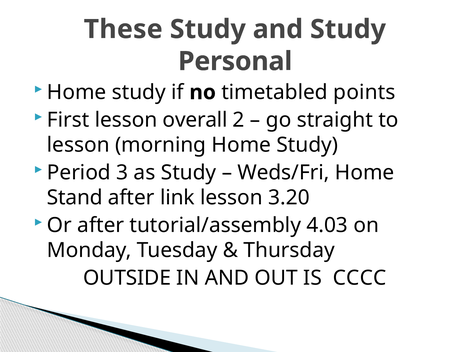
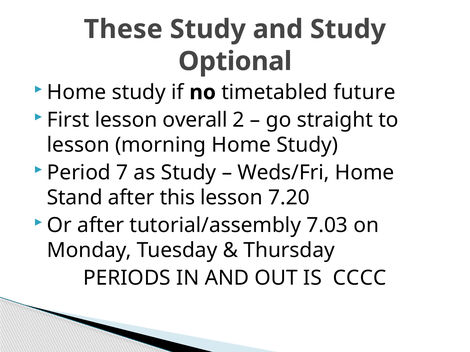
Personal: Personal -> Optional (235, 61)
points: points -> future (364, 92)
3: 3 -> 7 (122, 173)
link: link -> this (177, 198)
3.20: 3.20 -> 7.20 (289, 198)
4.03: 4.03 -> 7.03 (327, 226)
OUTSIDE: OUTSIDE -> PERIODS (127, 278)
